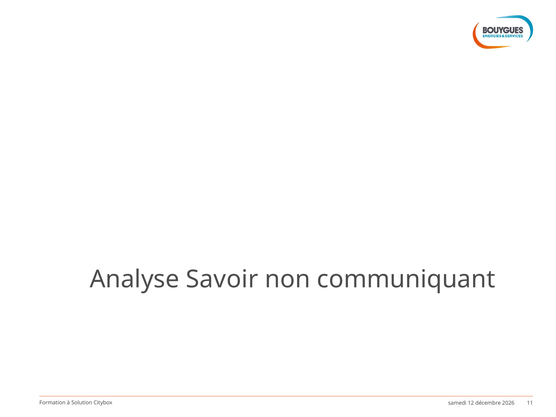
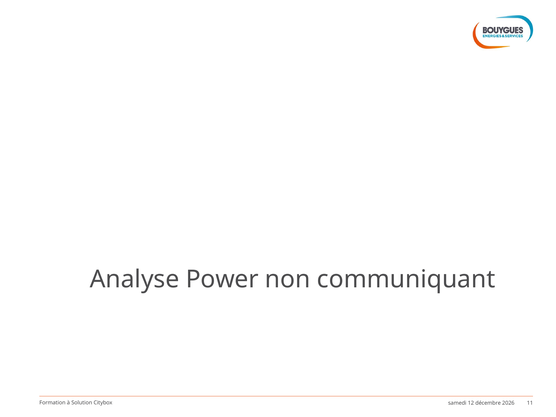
Savoir: Savoir -> Power (222, 279)
